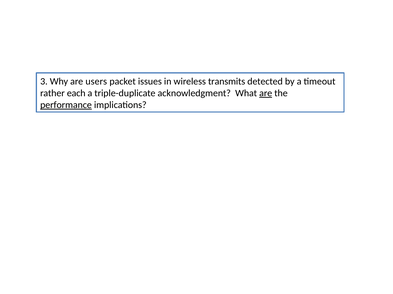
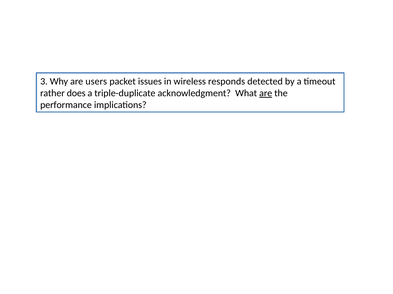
transmits: transmits -> responds (227, 82)
each: each -> does (76, 93)
performance underline: present -> none (66, 105)
